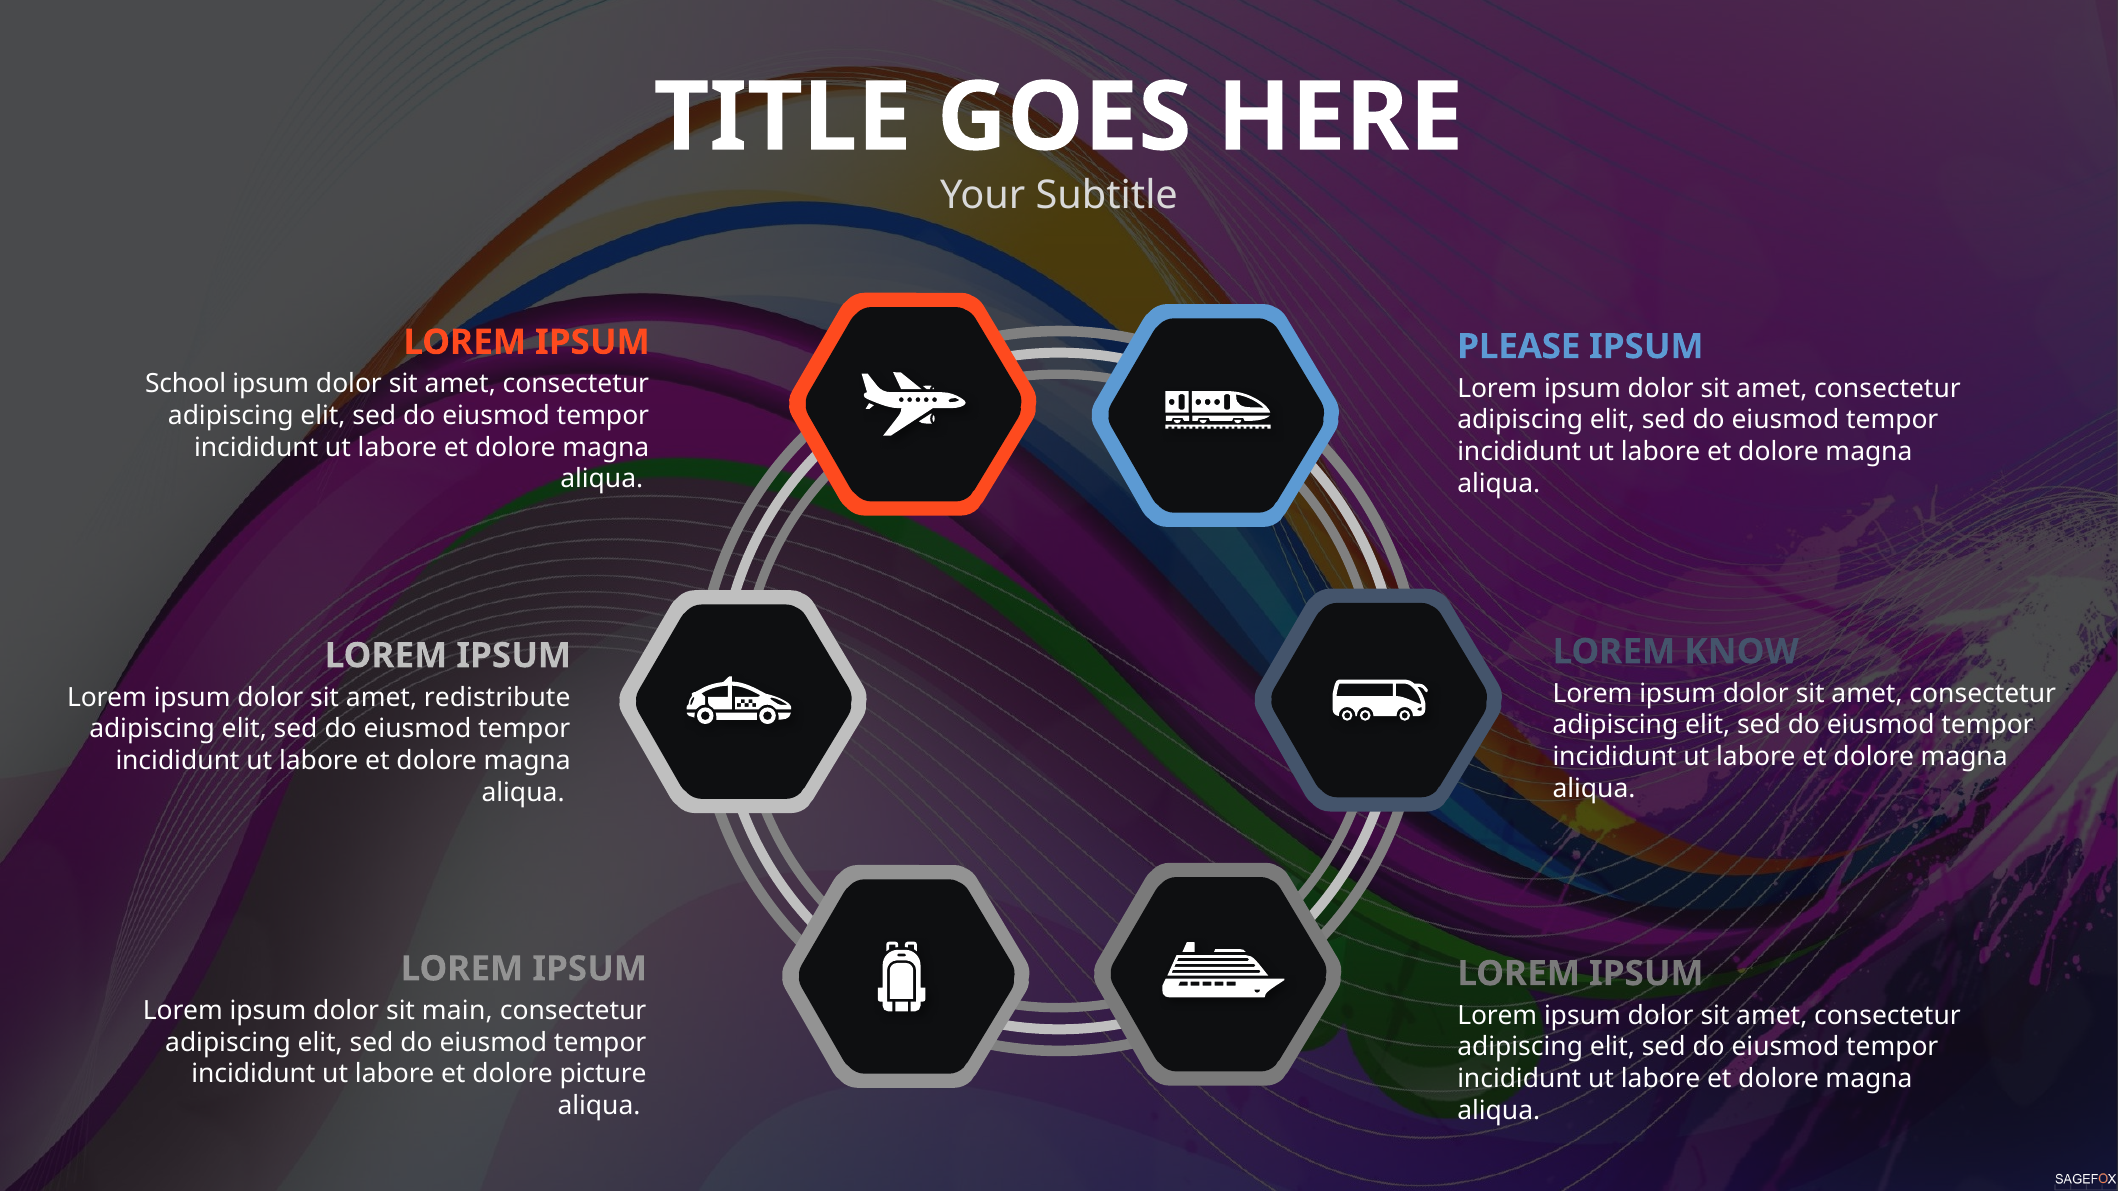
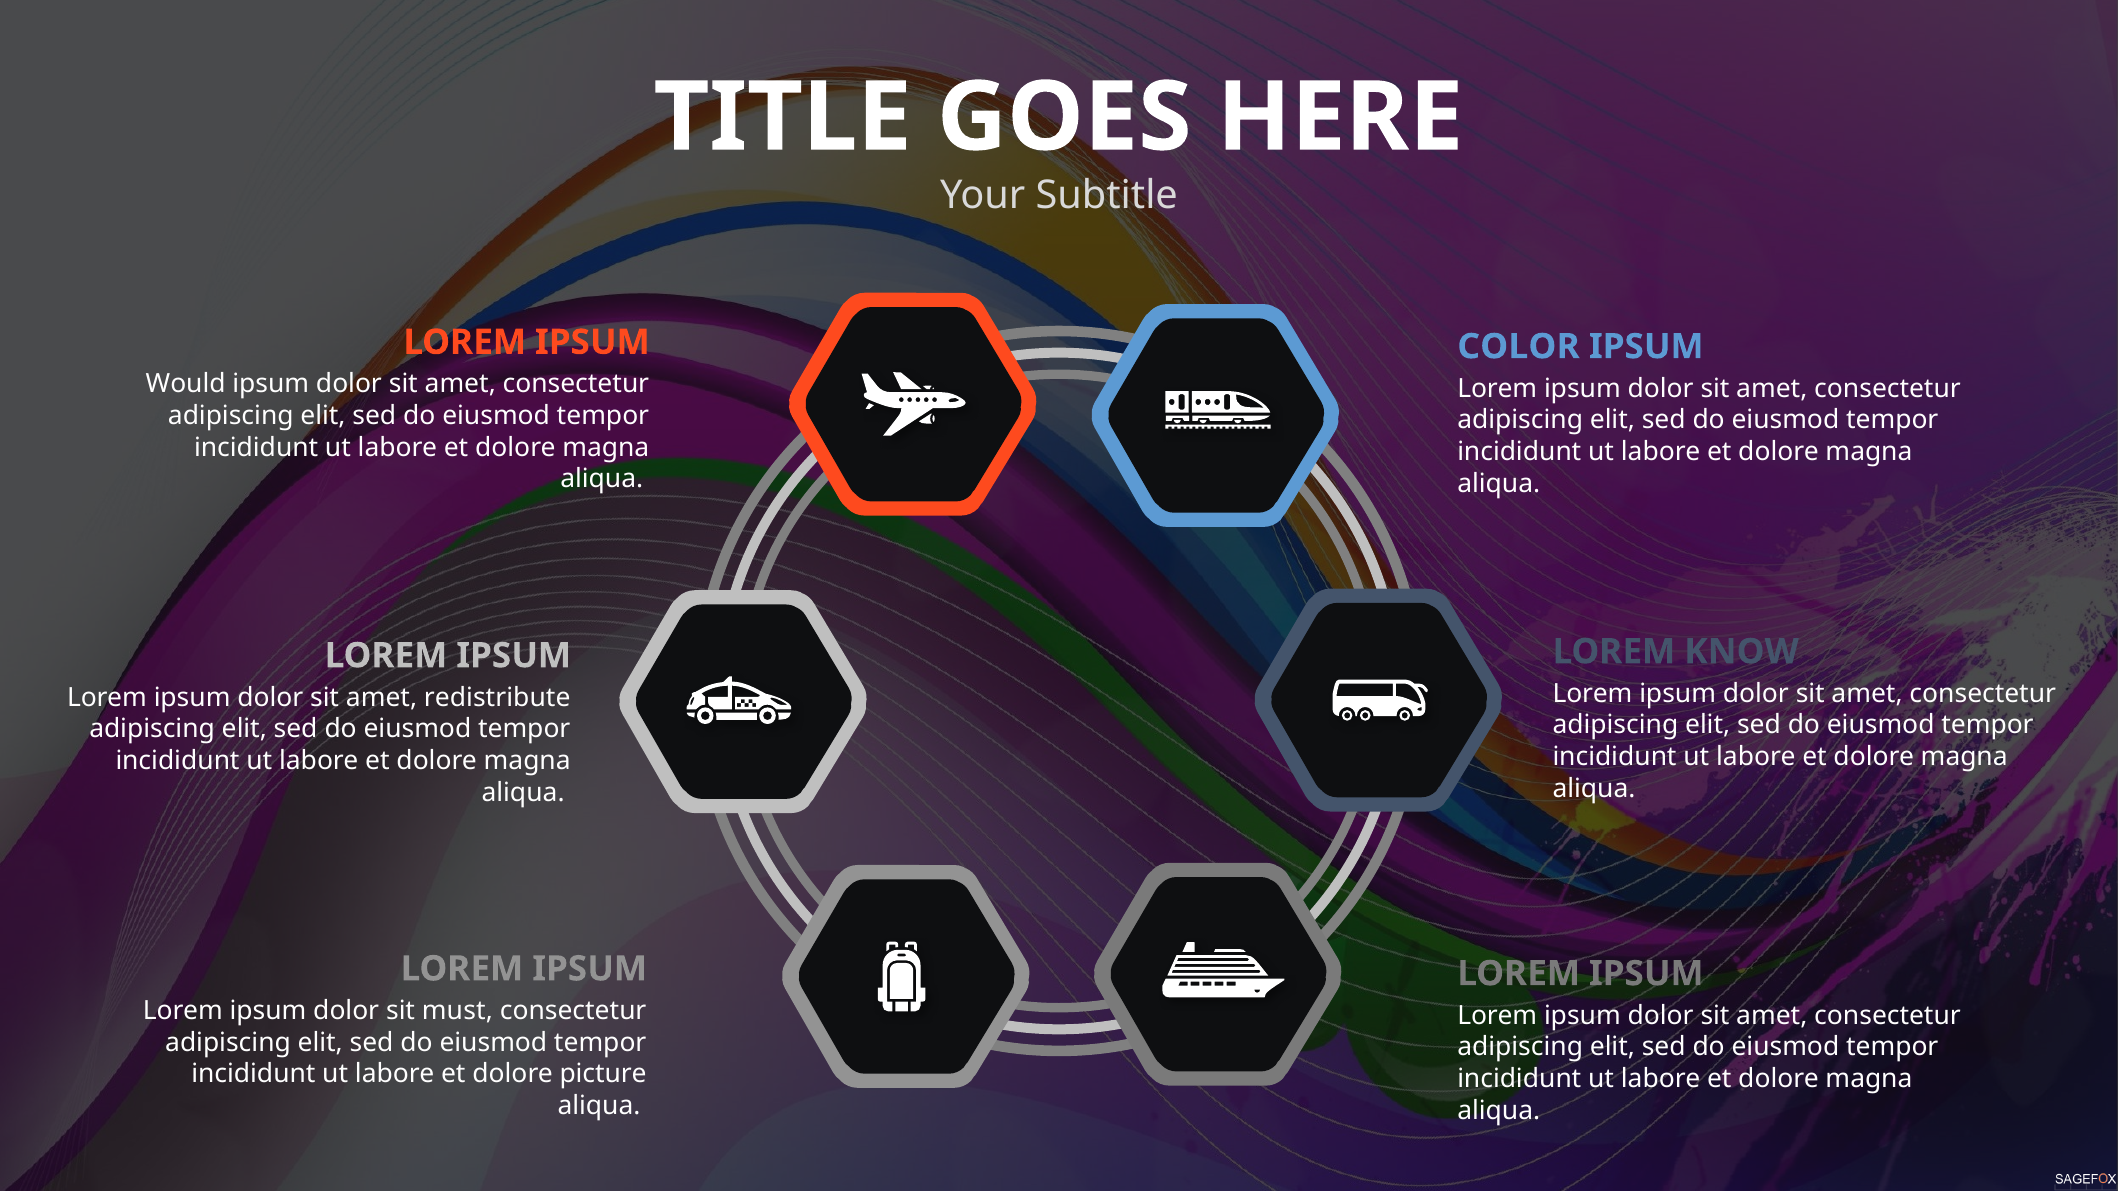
PLEASE: PLEASE -> COLOR (1519, 347)
School: School -> Would (186, 384)
main: main -> must (457, 1011)
